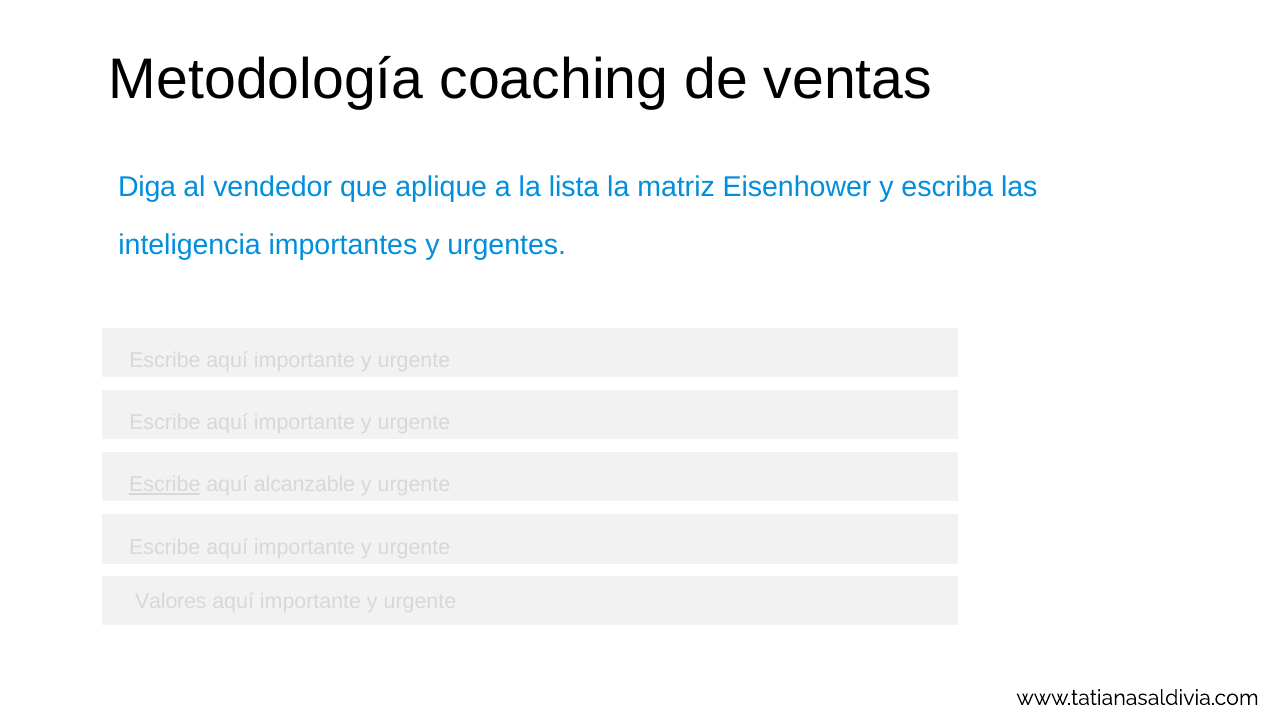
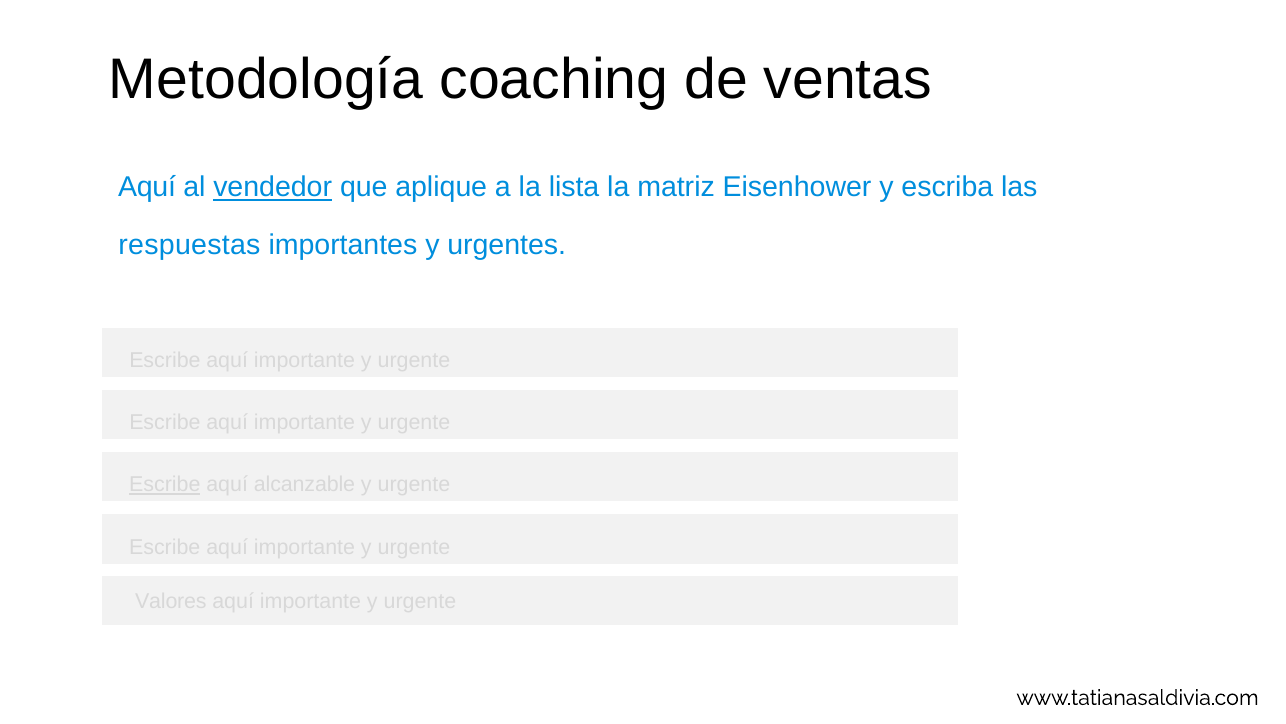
Diga: Diga -> Aquí (147, 187)
vendedor underline: none -> present (273, 187)
inteligencia: inteligencia -> respuestas (189, 245)
